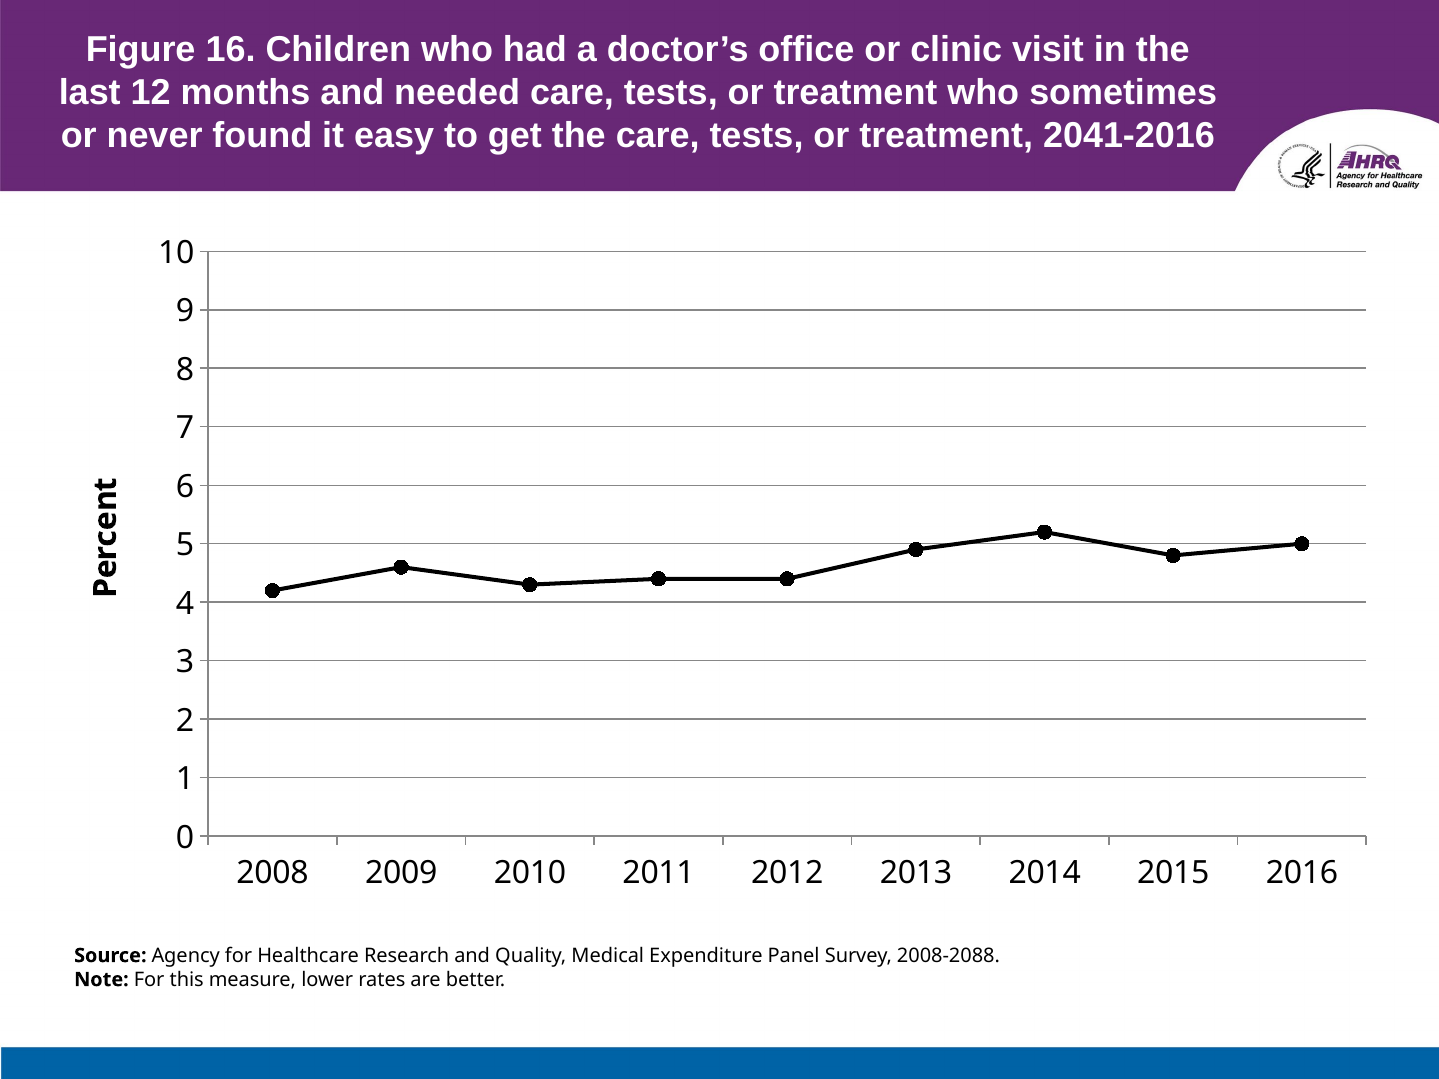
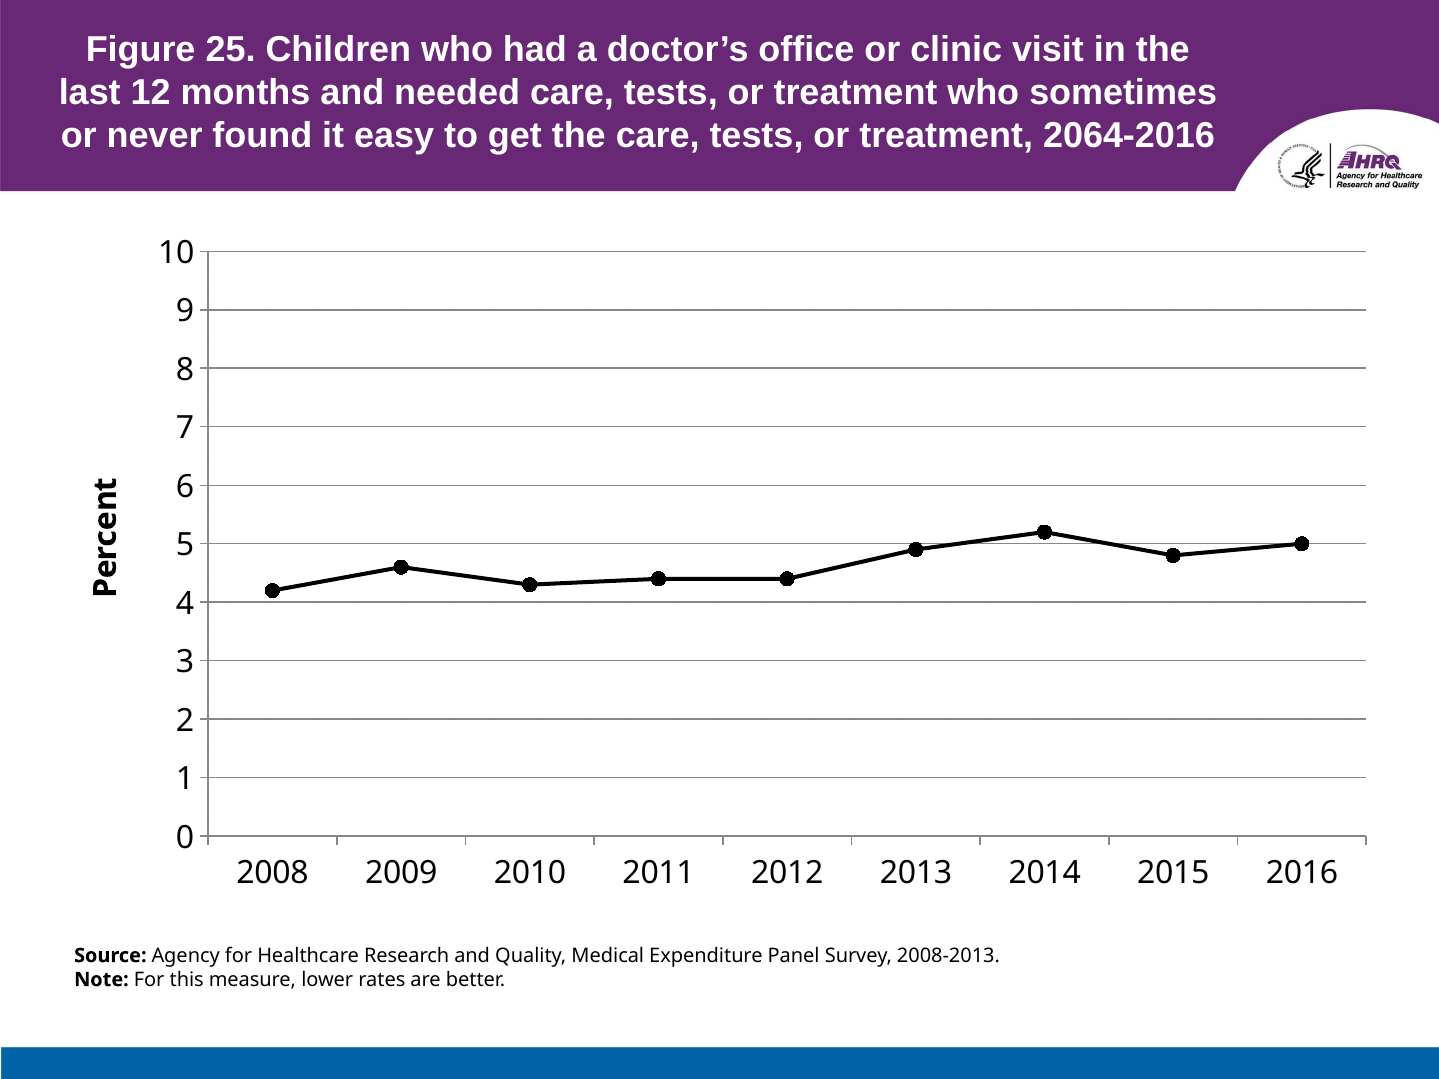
16: 16 -> 25 (231, 49)
2041-2016: 2041-2016 -> 2064-2016 (1129, 136)
2008-2088: 2008-2088 -> 2008-2013 (948, 956)
